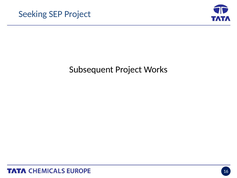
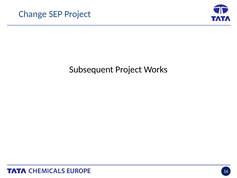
Seeking: Seeking -> Change (33, 14)
